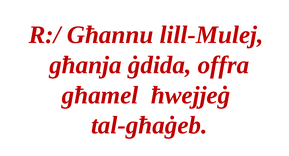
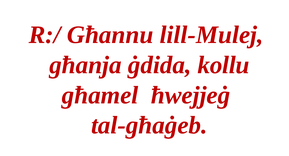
offra: offra -> kollu (224, 65)
